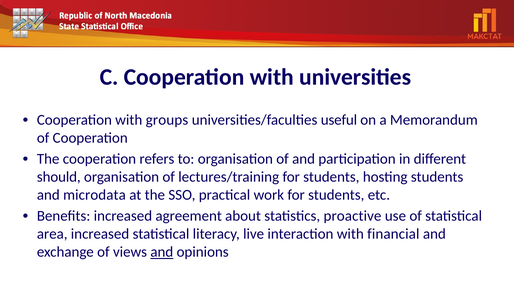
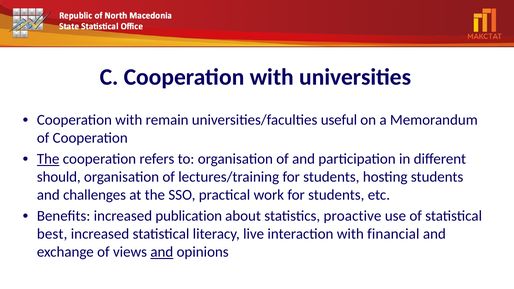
groups: groups -> remain (167, 120)
The underline: none -> present (48, 159)
microdata: microdata -> challenges (95, 195)
agreement: agreement -> publication (189, 216)
area: area -> best (52, 234)
